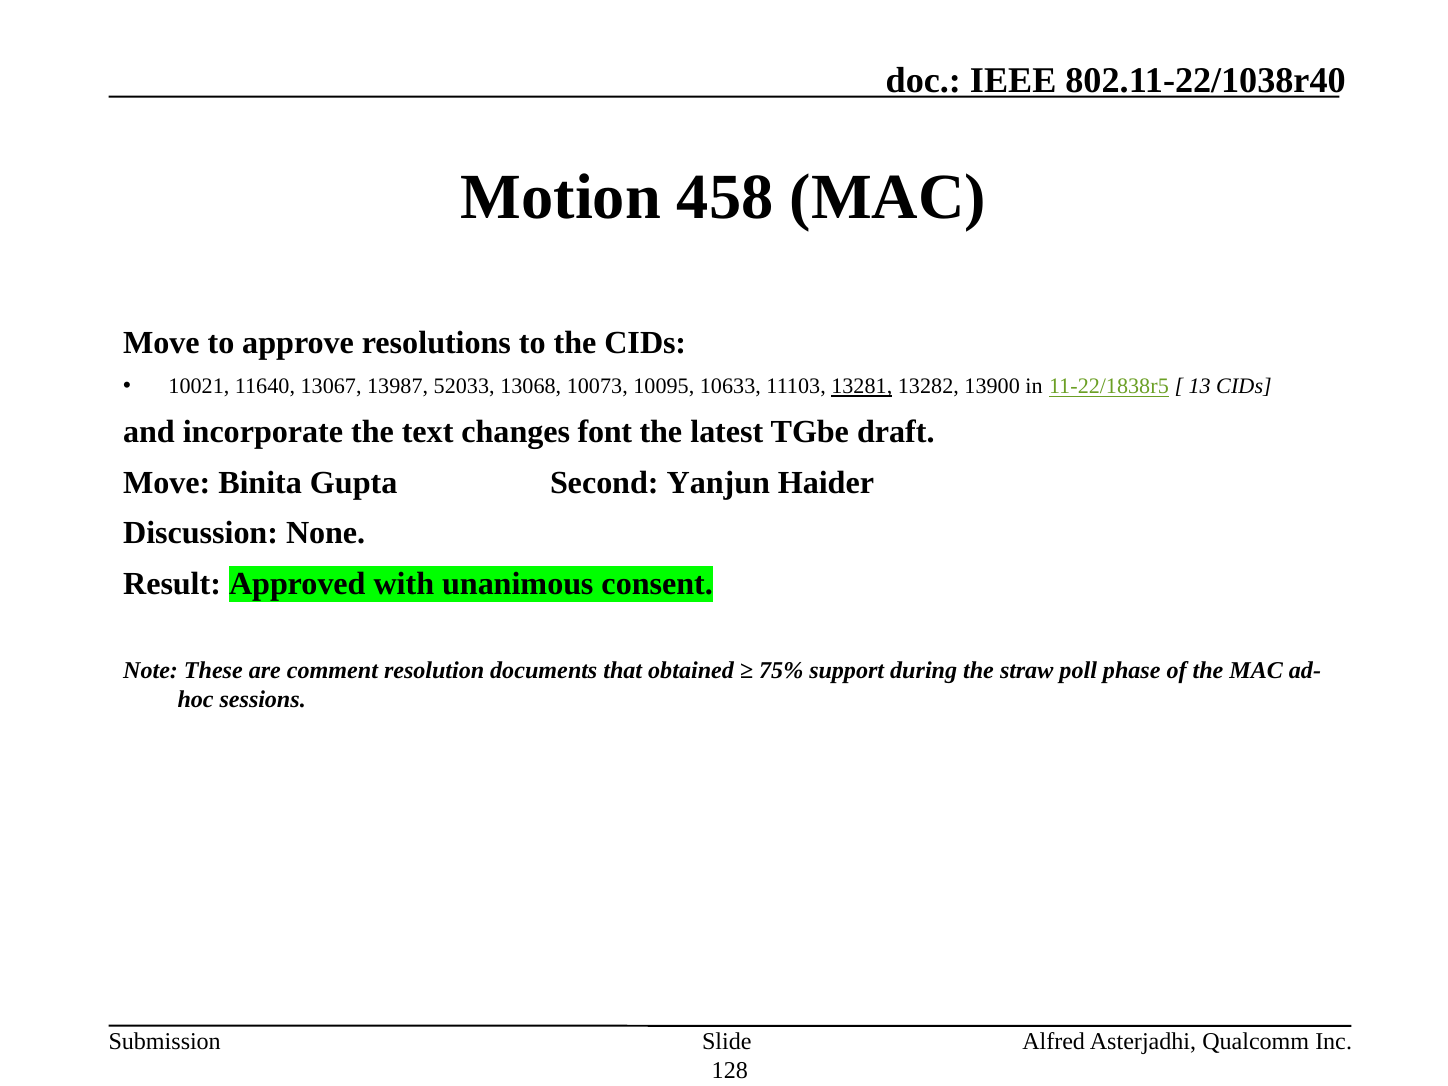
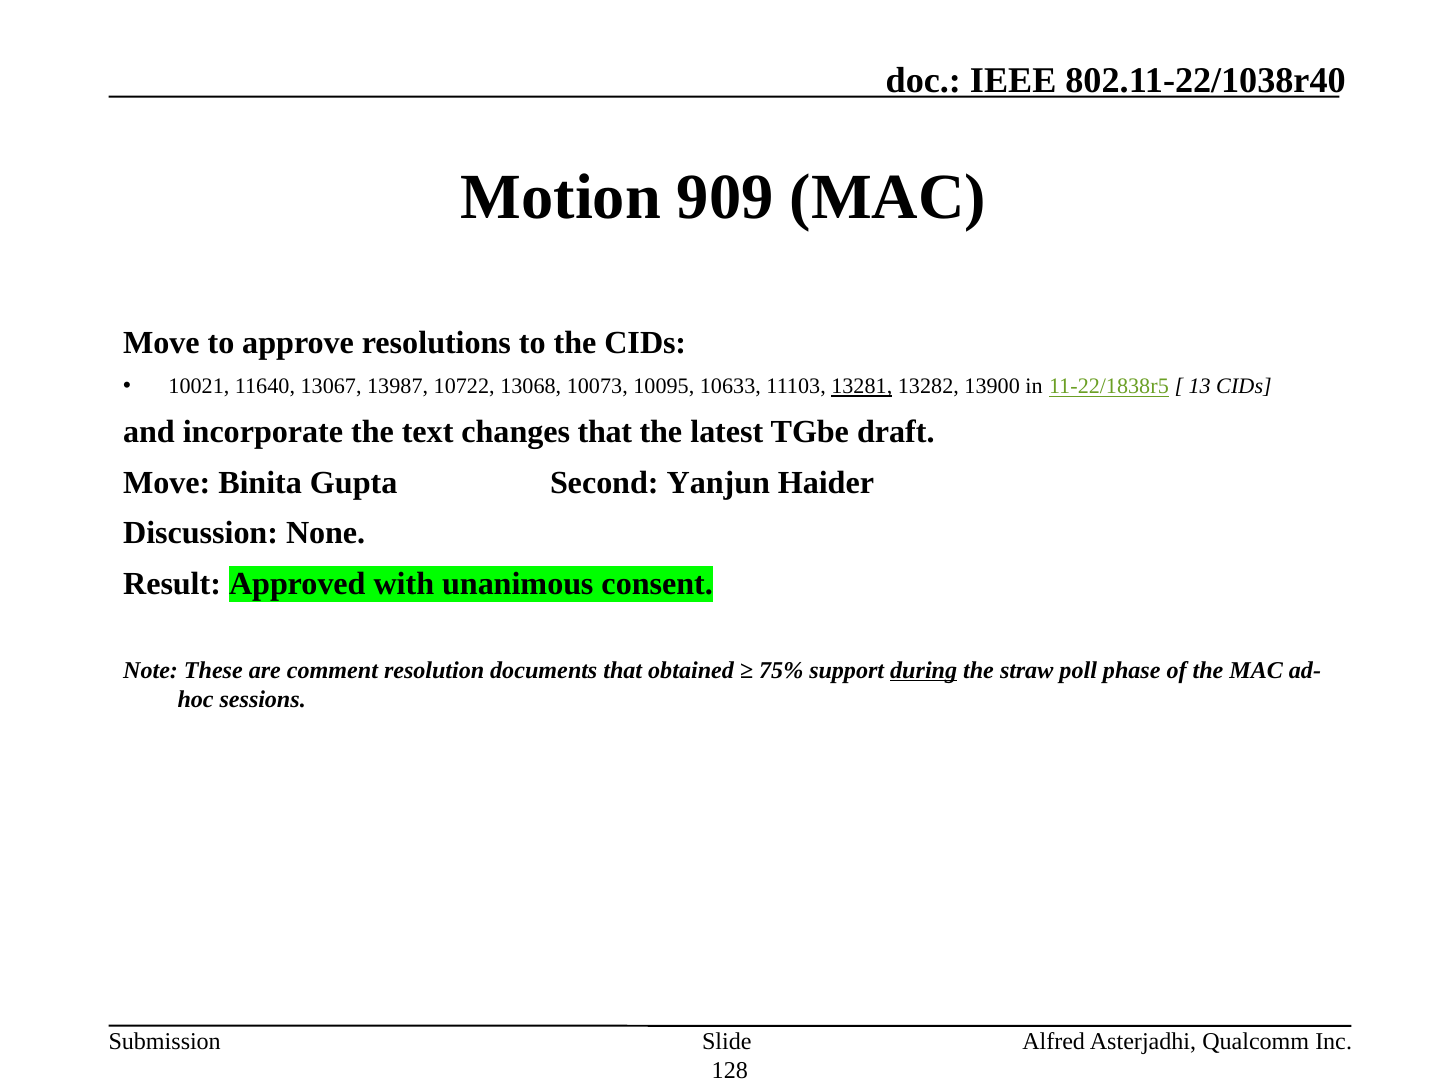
458: 458 -> 909 (725, 197)
52033: 52033 -> 10722 (464, 387)
changes font: font -> that (605, 432)
during underline: none -> present (924, 670)
